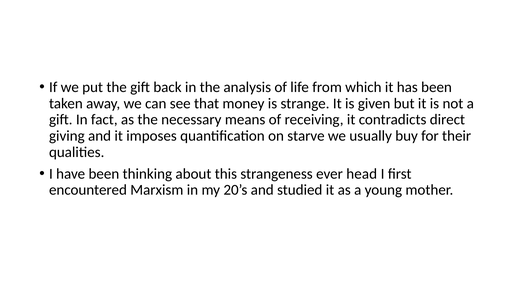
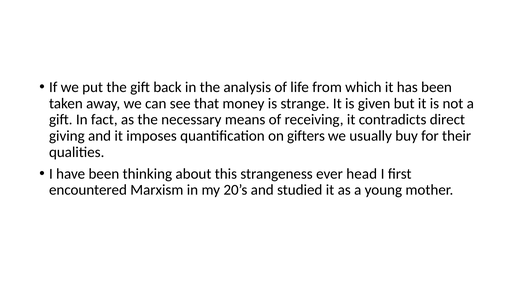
starve: starve -> gifters (306, 136)
